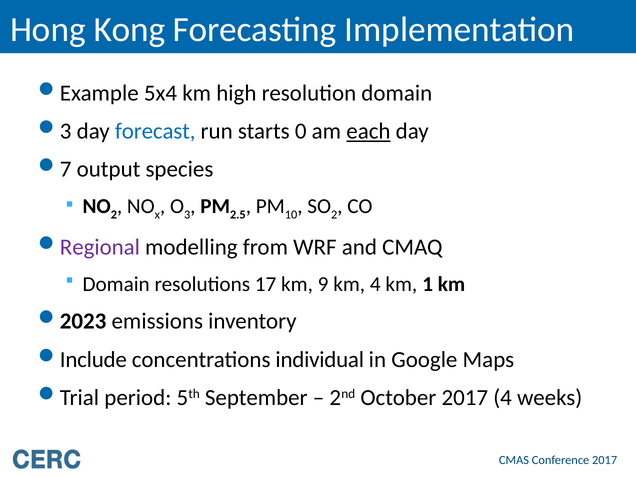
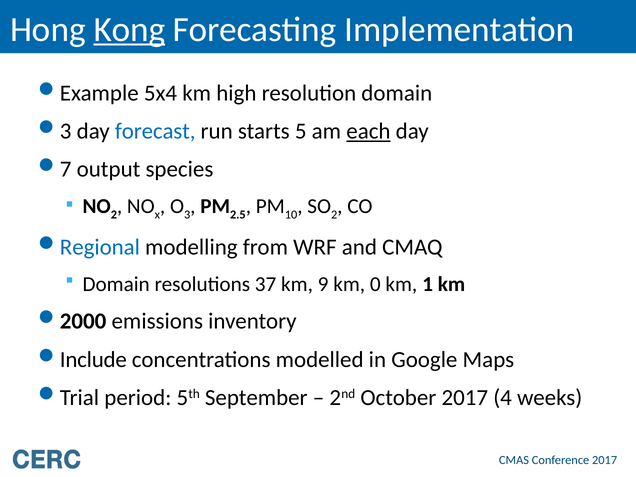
Kong underline: none -> present (129, 29)
0: 0 -> 5 (301, 131)
Regional colour: purple -> blue (100, 247)
17: 17 -> 37 (266, 284)
km 4: 4 -> 0 (375, 284)
2023: 2023 -> 2000 (83, 321)
individual: individual -> modelled (320, 359)
